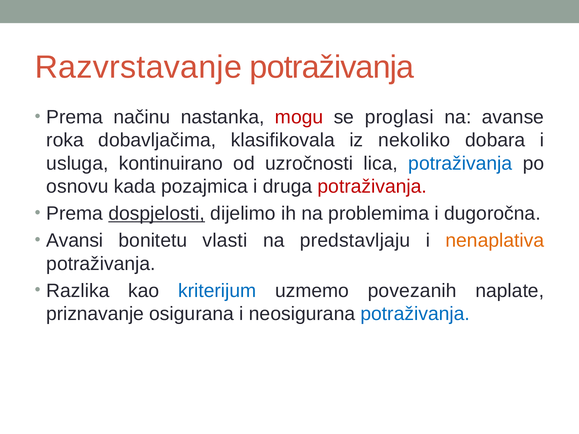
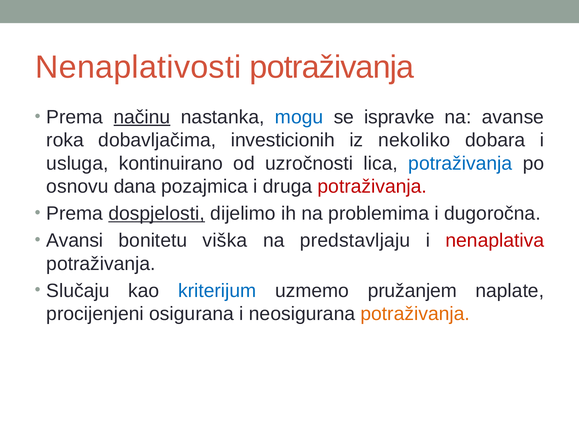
Razvrstavanje: Razvrstavanje -> Nenaplativosti (138, 67)
načinu underline: none -> present (142, 117)
mogu colour: red -> blue (299, 117)
proglasi: proglasi -> ispravke (399, 117)
klasifikovala: klasifikovala -> investicionih (283, 140)
kada: kada -> dana (135, 187)
vlasti: vlasti -> viška (225, 241)
nenaplativa colour: orange -> red (495, 241)
Razlika: Razlika -> Slučaju (78, 291)
povezanih: povezanih -> pružanjem (412, 291)
priznavanje: priznavanje -> procijenjeni (95, 314)
potraživanja colour: blue -> orange (415, 314)
